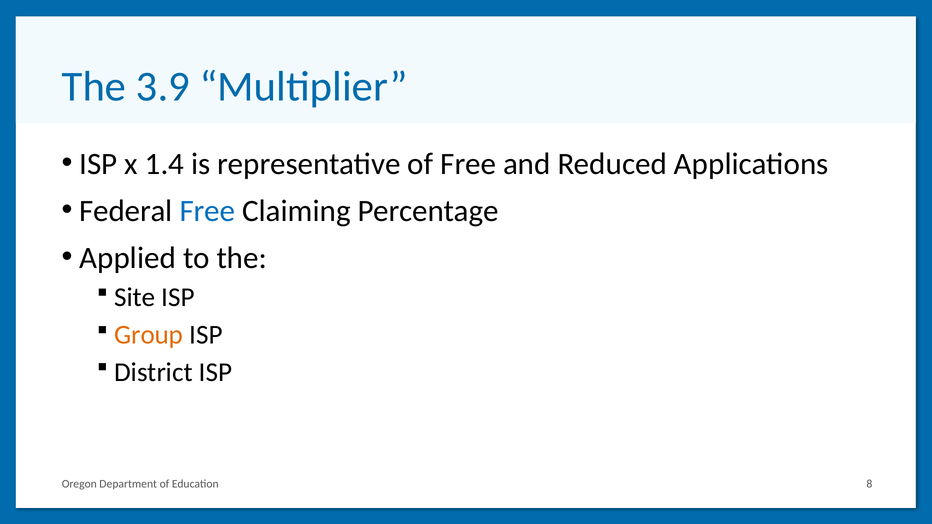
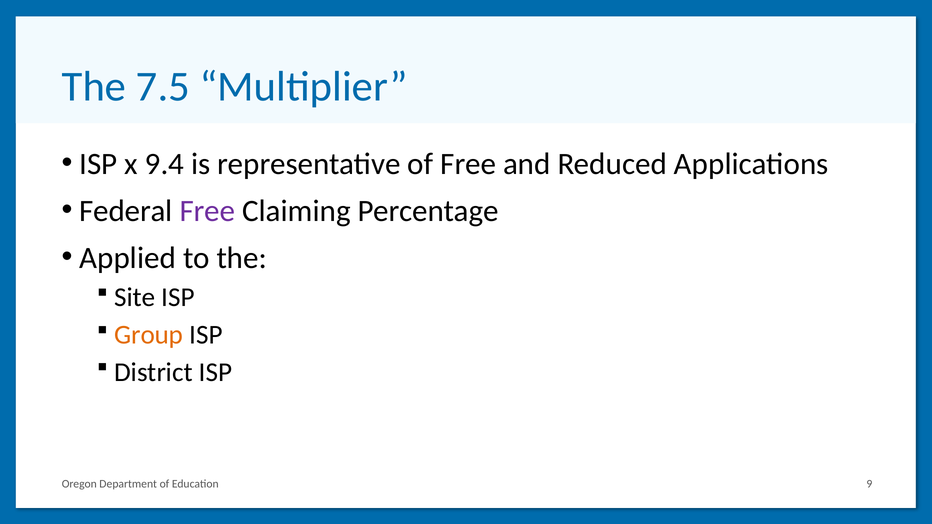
3.9: 3.9 -> 7.5 (163, 87)
1.4: 1.4 -> 9.4 (165, 164)
Free colour: blue -> purple (207, 211)
8: 8 -> 9 (869, 484)
